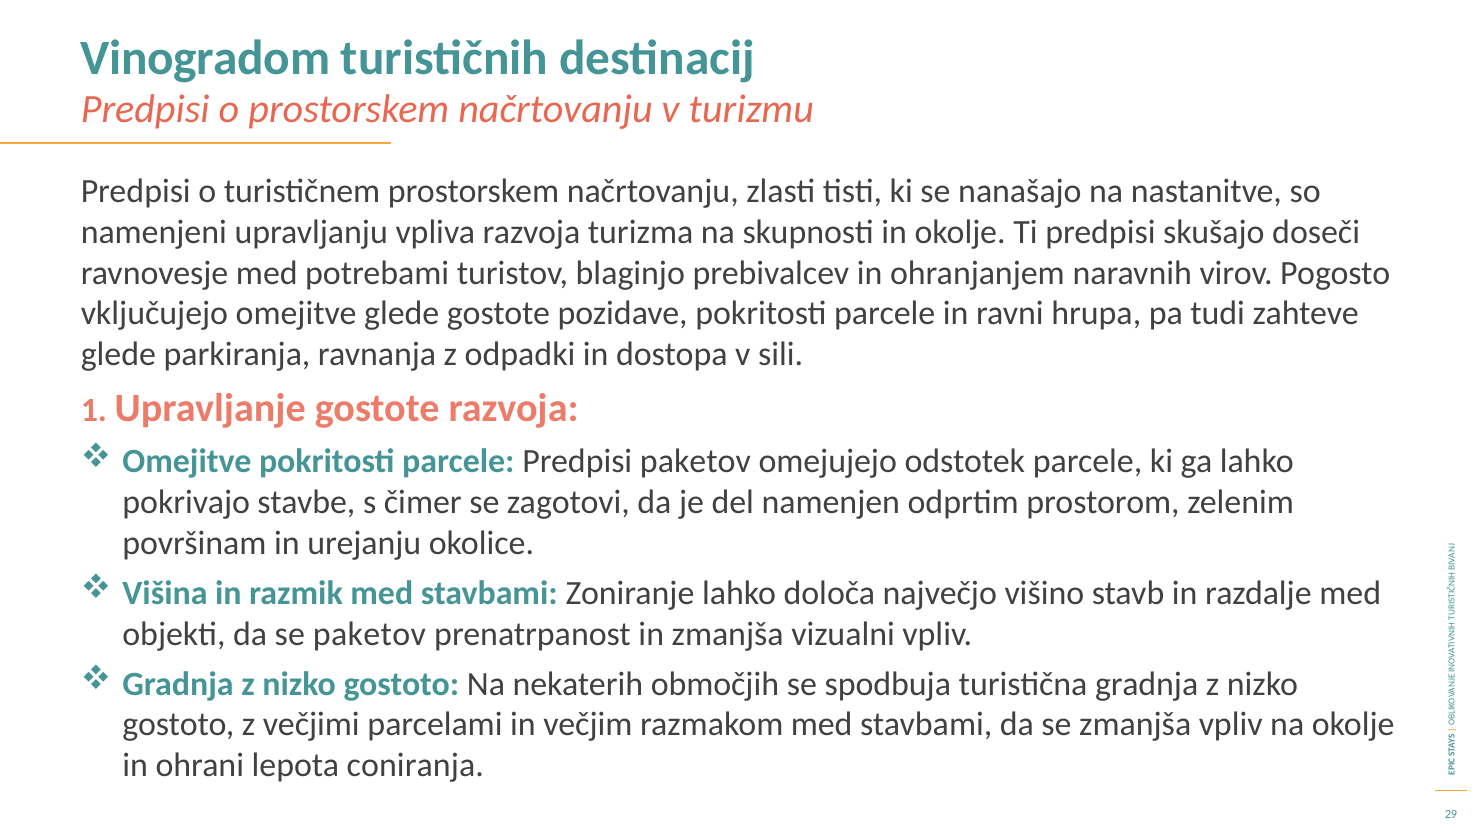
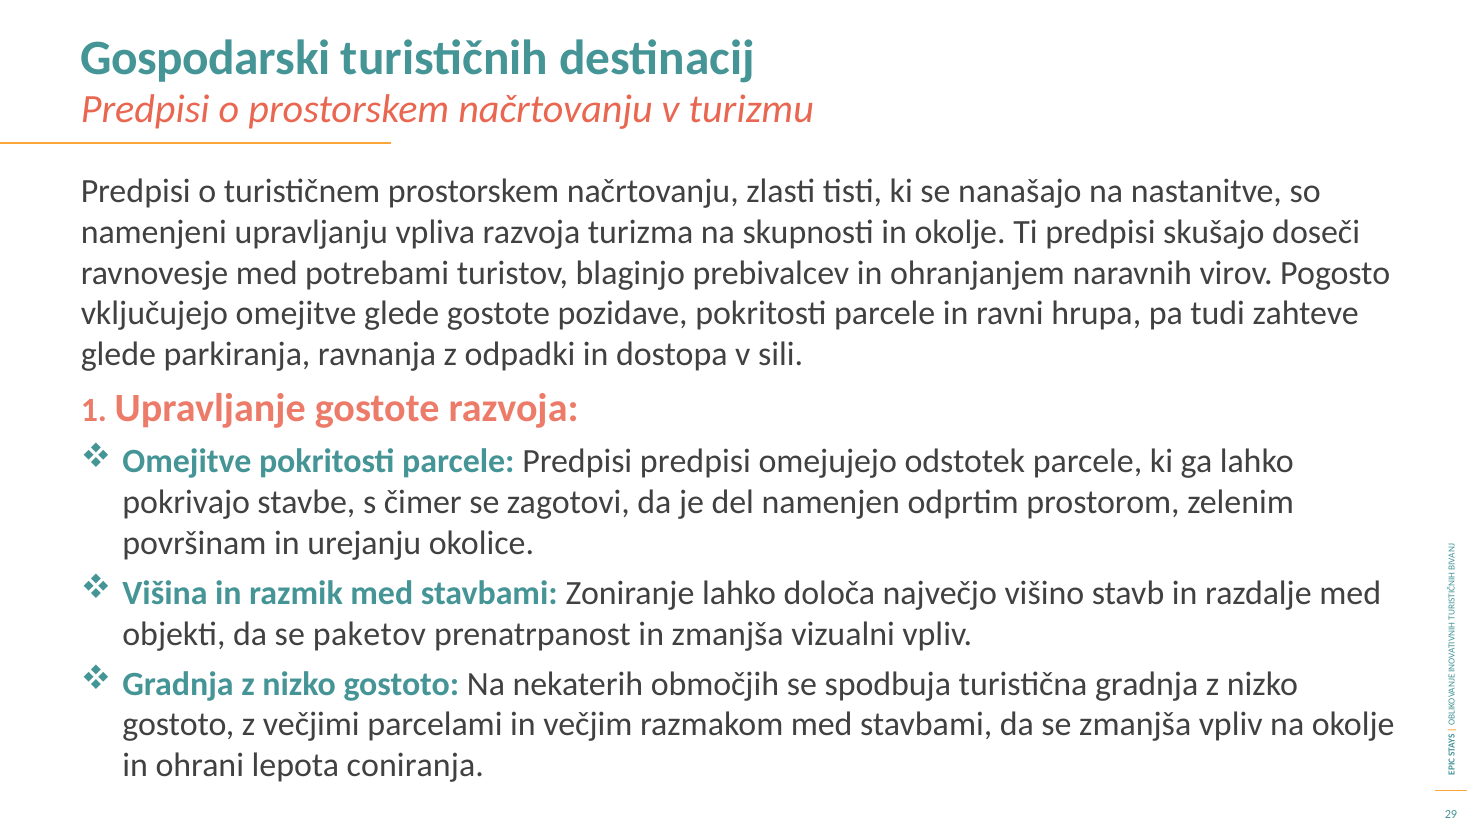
Vinogradom: Vinogradom -> Gospodarski (206, 58)
Predpisi paketov: paketov -> predpisi (695, 462)
